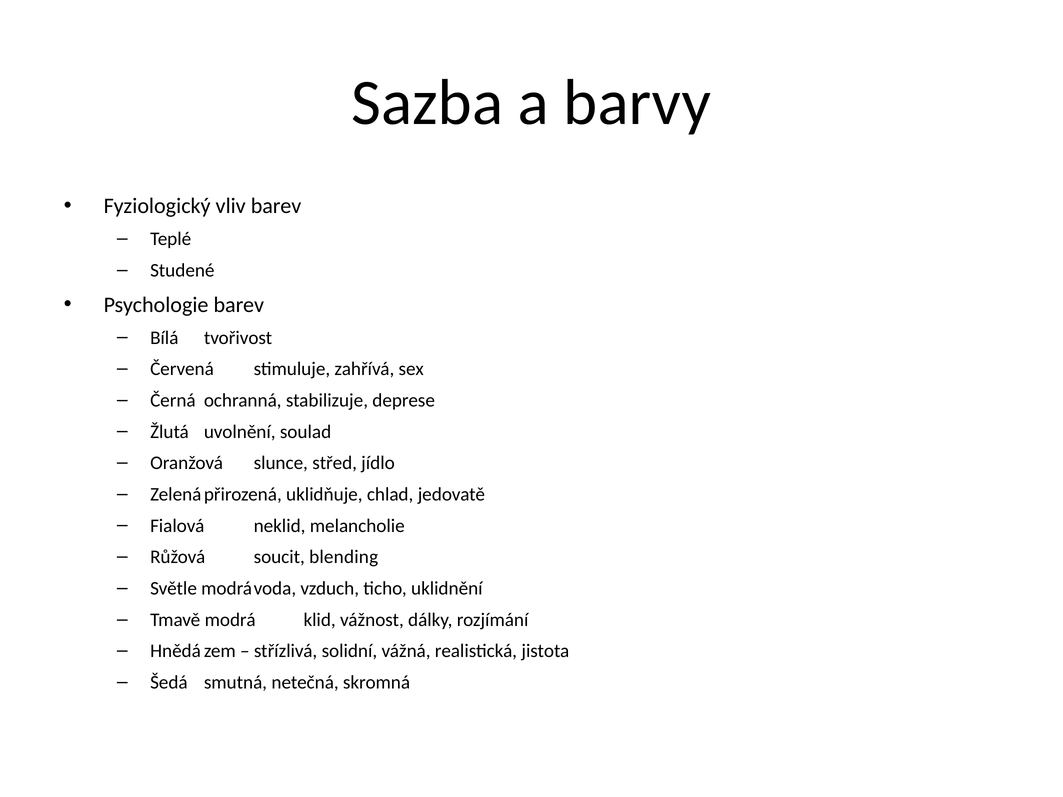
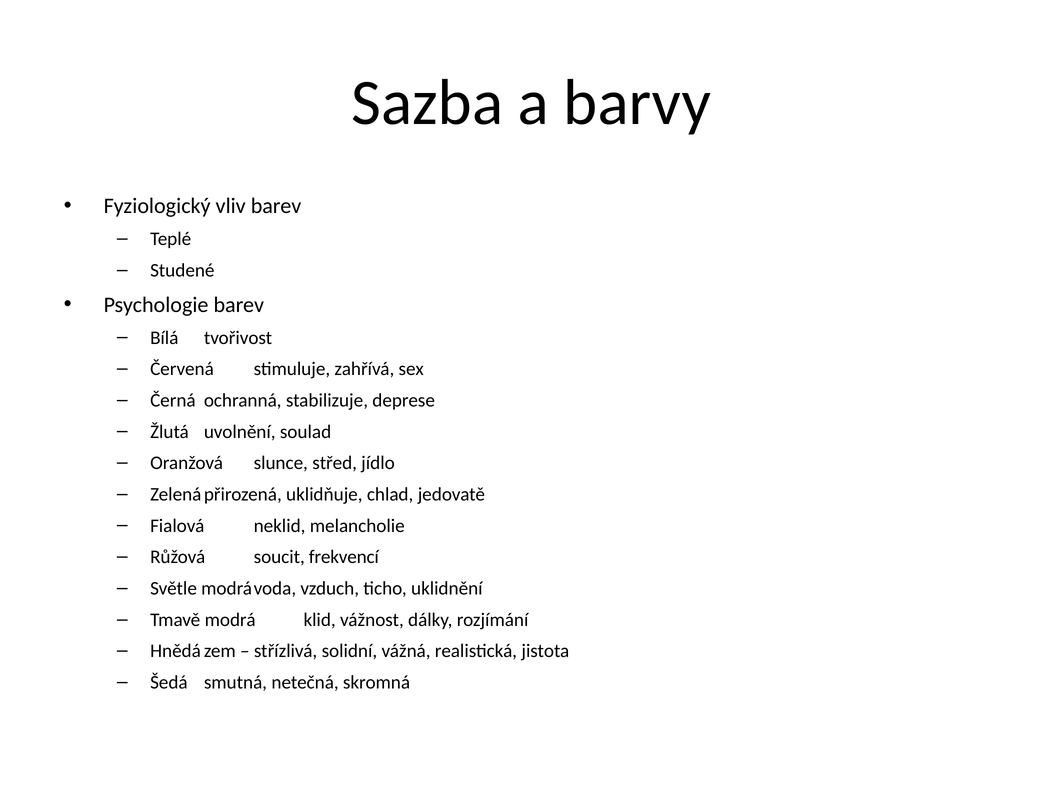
blending: blending -> frekvencí (344, 557)
